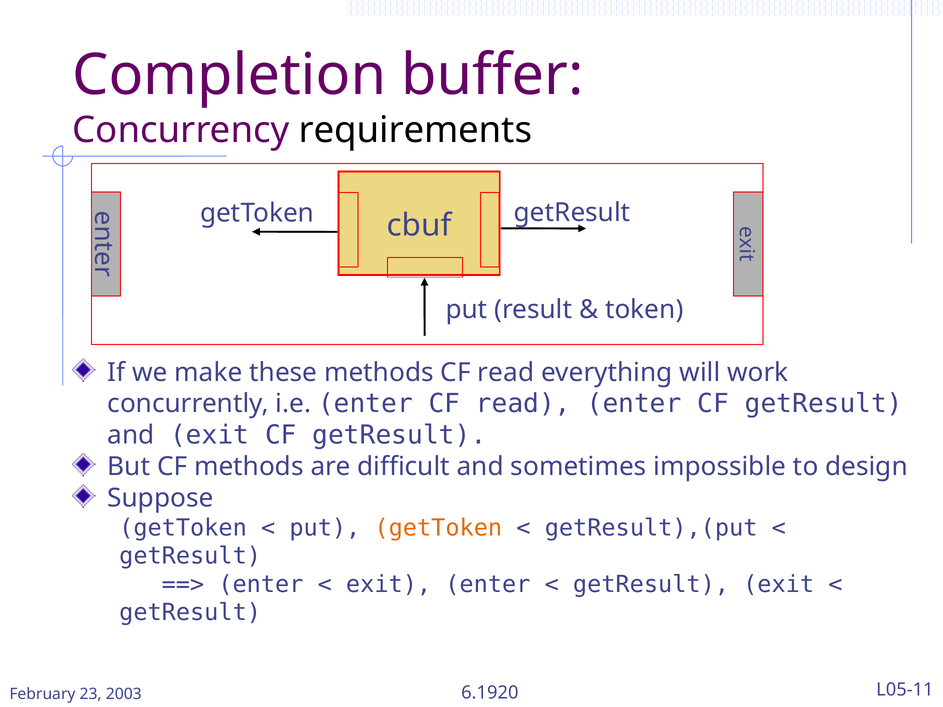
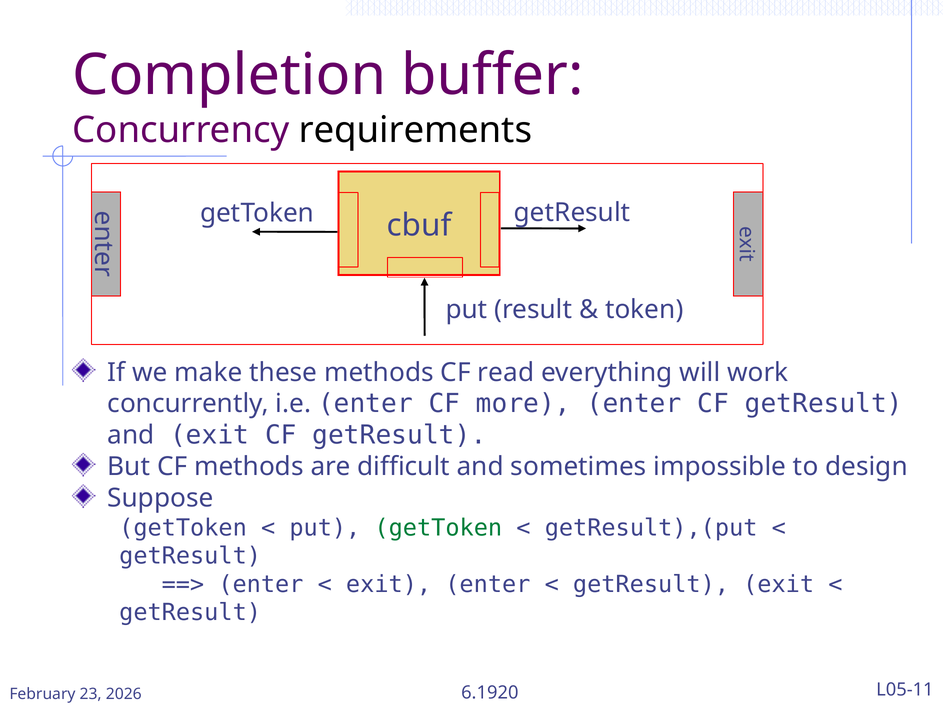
enter CF read: read -> more (523, 404)
getToken colour: orange -> green (438, 528)
2003: 2003 -> 2026 (124, 694)
